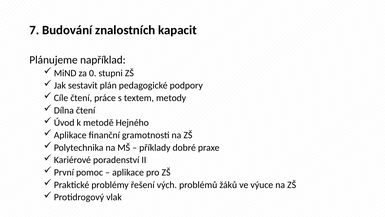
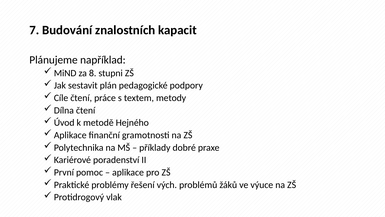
0: 0 -> 8 (93, 73)
